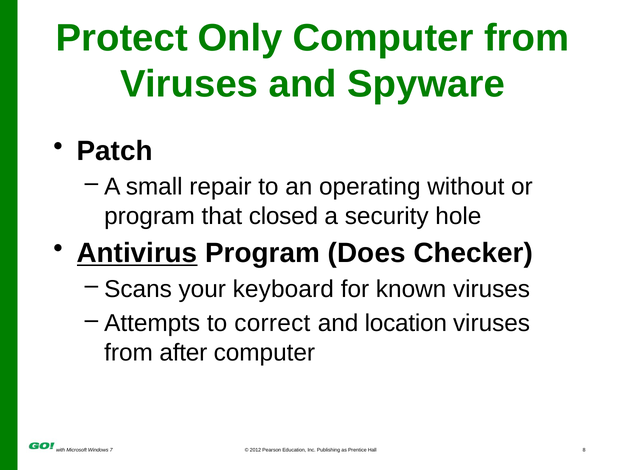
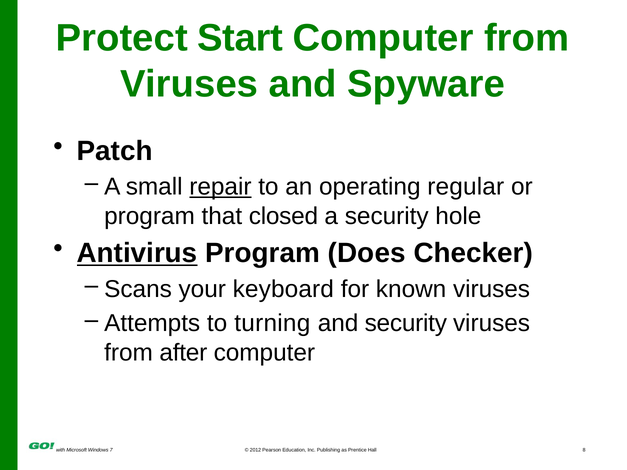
Only: Only -> Start (240, 38)
repair underline: none -> present (220, 187)
without: without -> regular (466, 187)
correct: correct -> turning (272, 324)
and location: location -> security (406, 324)
